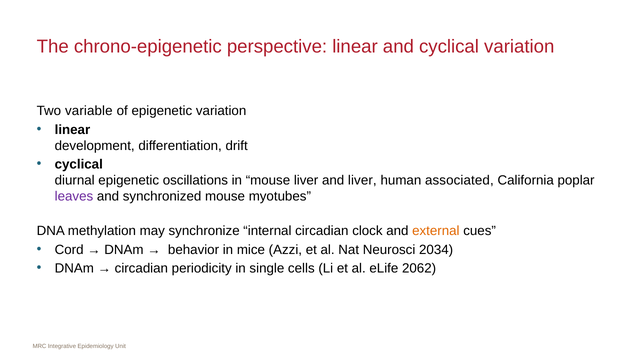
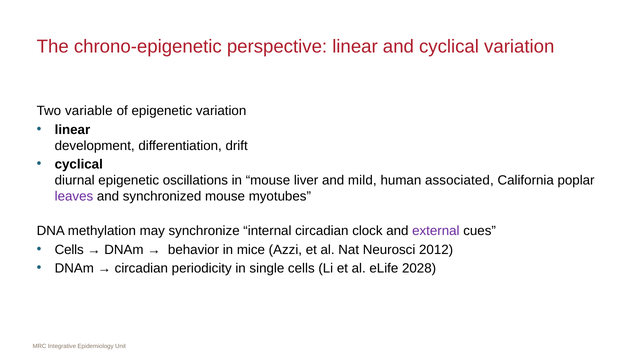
and liver: liver -> mild (362, 180)
external colour: orange -> purple (436, 231)
Cord: Cord -> Cells (69, 249)
2034: 2034 -> 2012 (436, 249)
2062: 2062 -> 2028 (419, 268)
